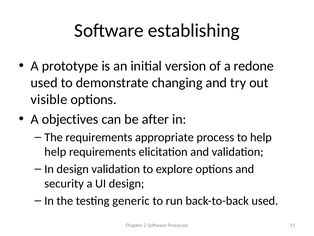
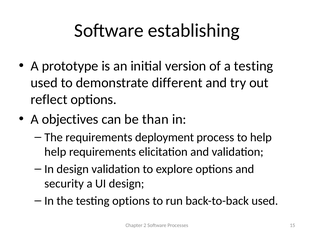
a redone: redone -> testing (254, 66)
changing: changing -> different (177, 83)
visible: visible -> reflect (49, 99)
after: after -> than (155, 119)
appropriate: appropriate -> deployment (165, 137)
testing generic: generic -> options (131, 200)
